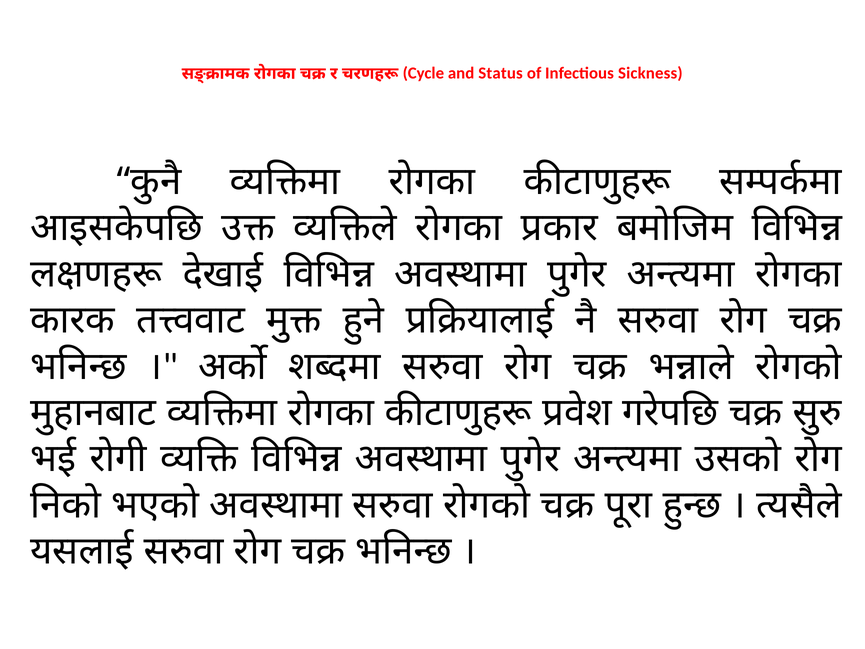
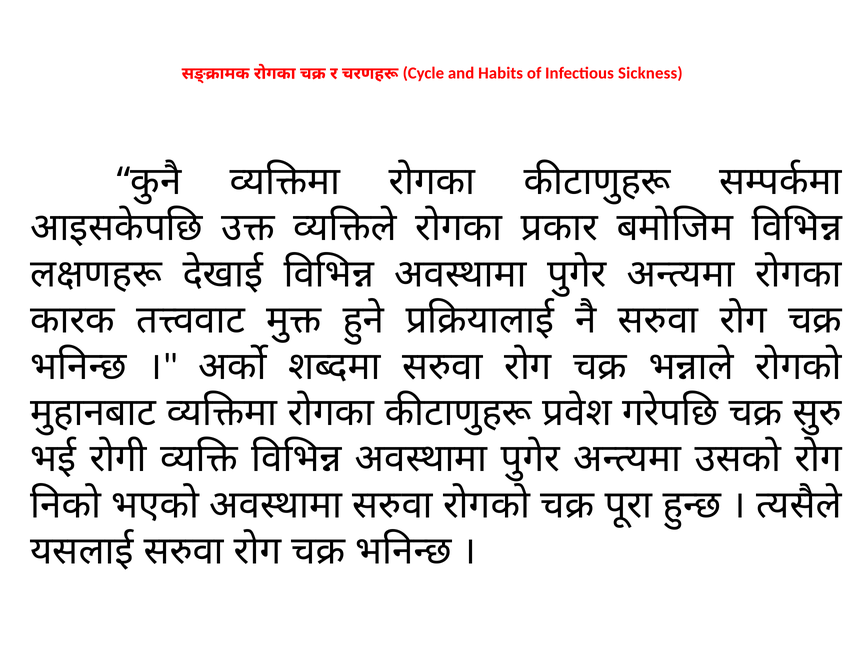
Status: Status -> Habits (501, 73)
